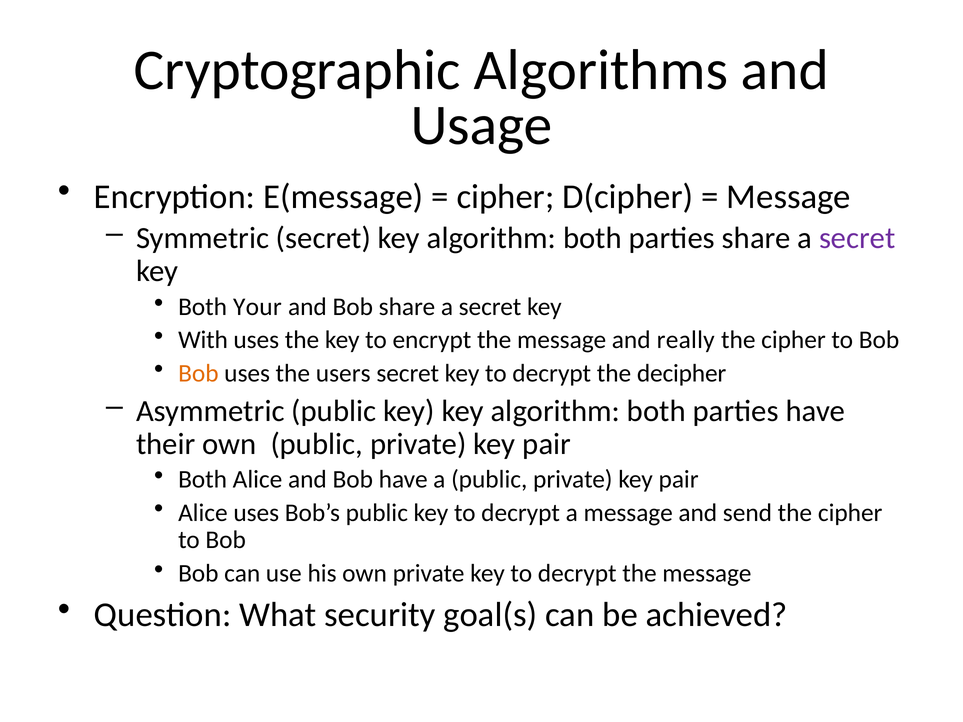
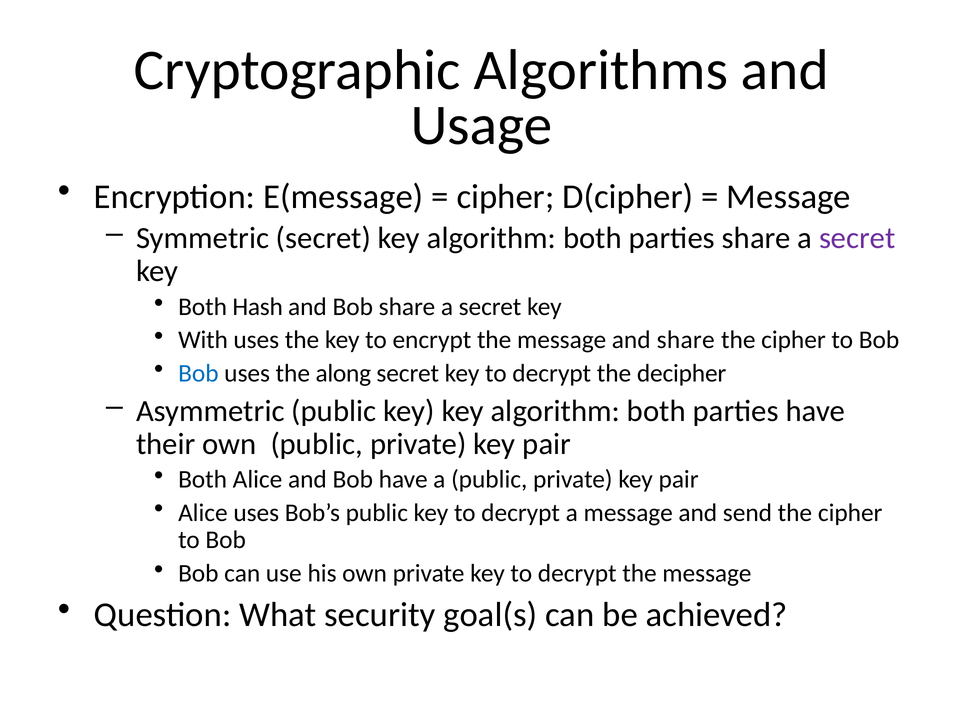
Your: Your -> Hash (258, 307)
and really: really -> share (686, 340)
Bob colour: orange -> blue (198, 373)
users: users -> along (343, 373)
